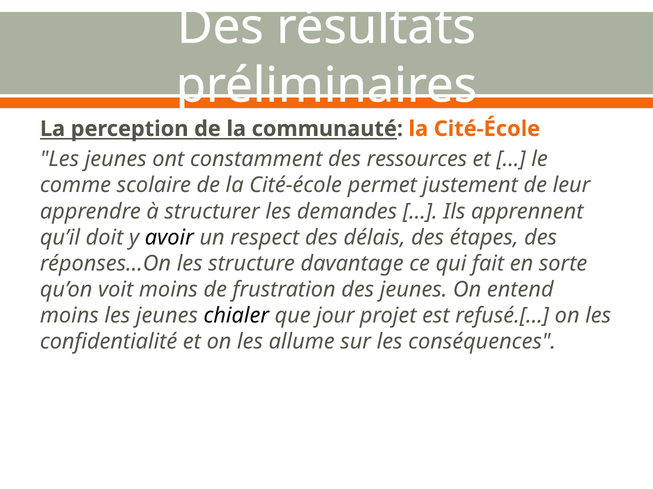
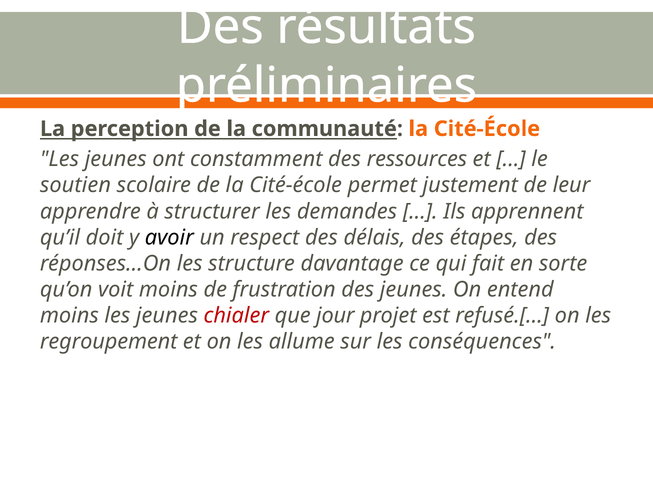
comme: comme -> soutien (75, 186)
chialer colour: black -> red (236, 316)
confidentialité: confidentialité -> regroupement (109, 342)
